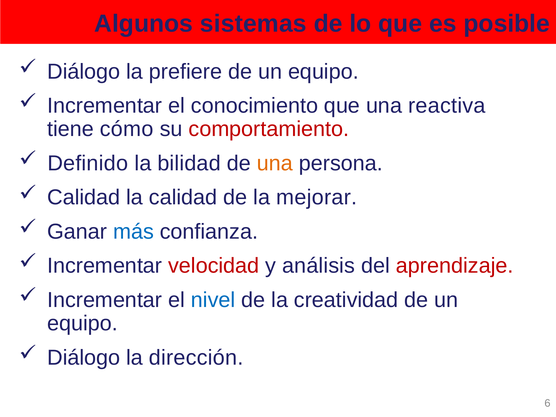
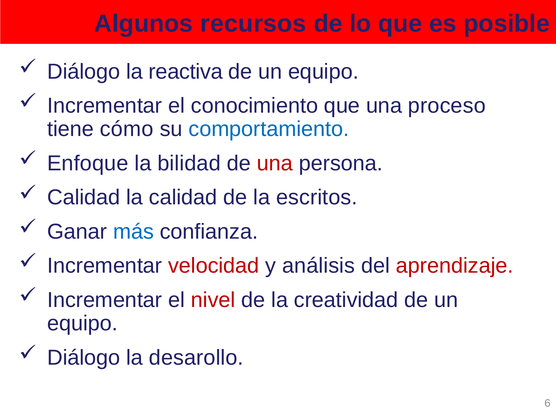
sistemas: sistemas -> recursos (253, 24)
prefiere: prefiere -> reactiva (186, 72)
reactiva: reactiva -> proceso (447, 106)
comportamiento colour: red -> blue (269, 129)
Definido: Definido -> Enfoque (88, 163)
una colour: orange -> red (275, 163)
mejorar: mejorar -> escritos (317, 198)
nivel colour: blue -> red (213, 300)
dirección: dirección -> desarollo (196, 358)
